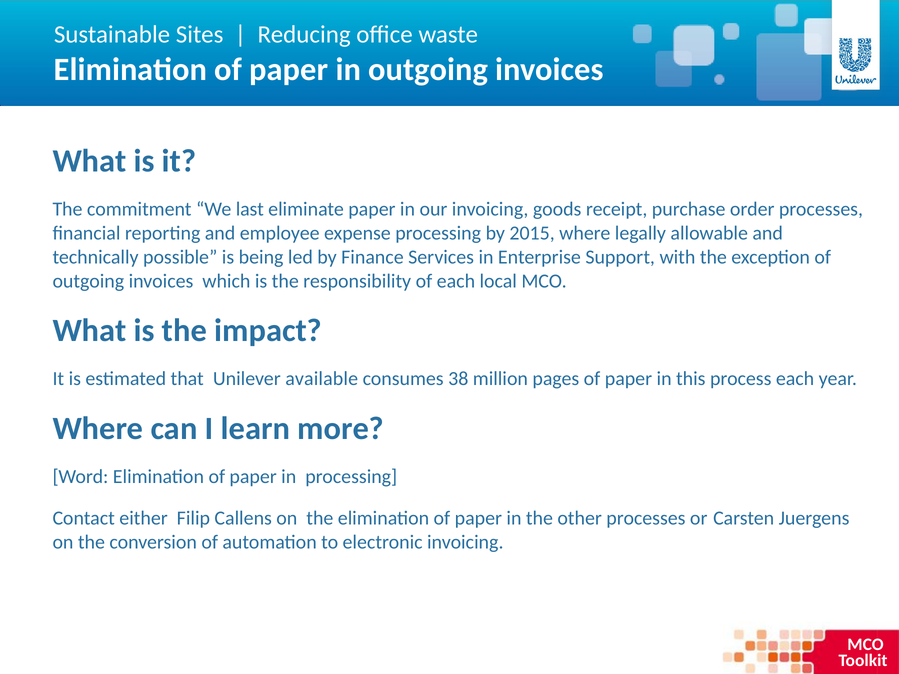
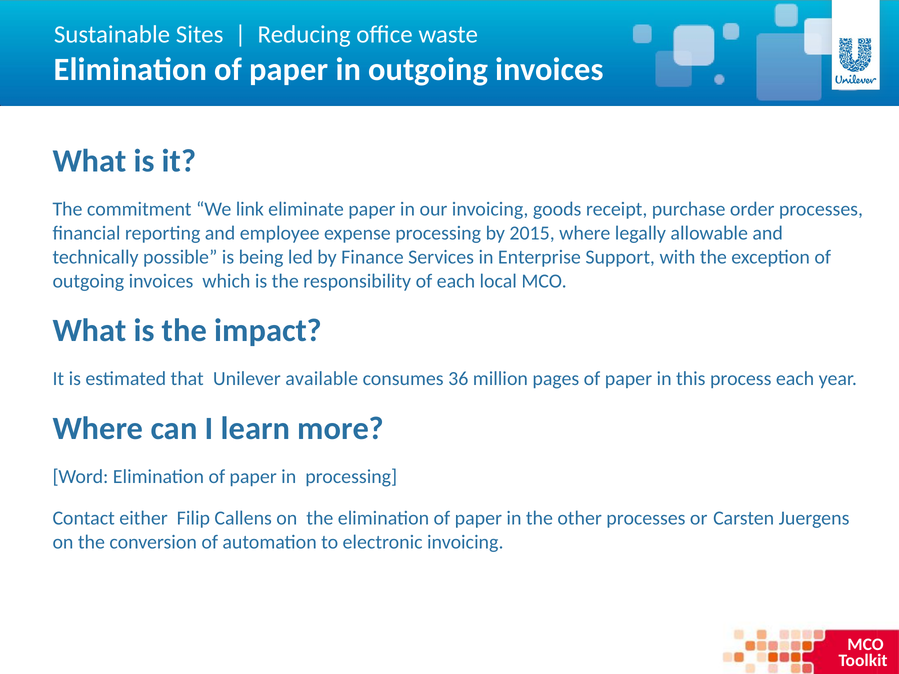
last: last -> link (250, 209)
38: 38 -> 36 (458, 379)
